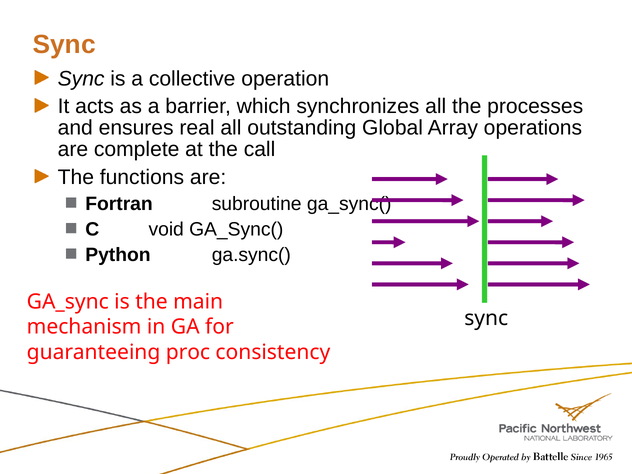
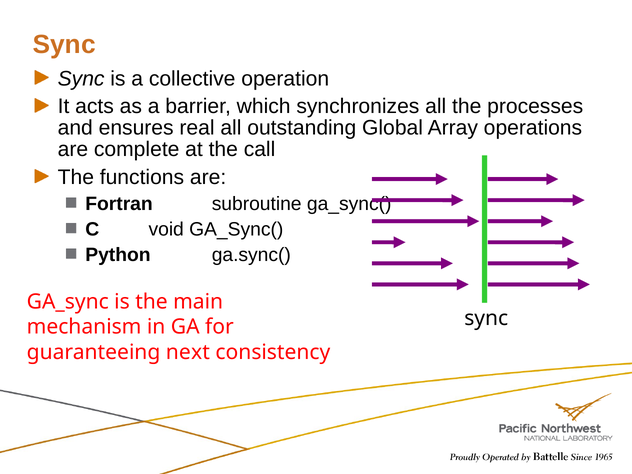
proc: proc -> next (188, 352)
